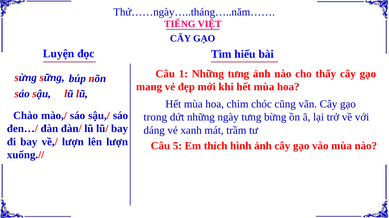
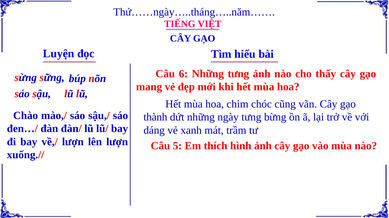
1: 1 -> 6 (183, 74)
trong: trong -> thành (155, 117)
